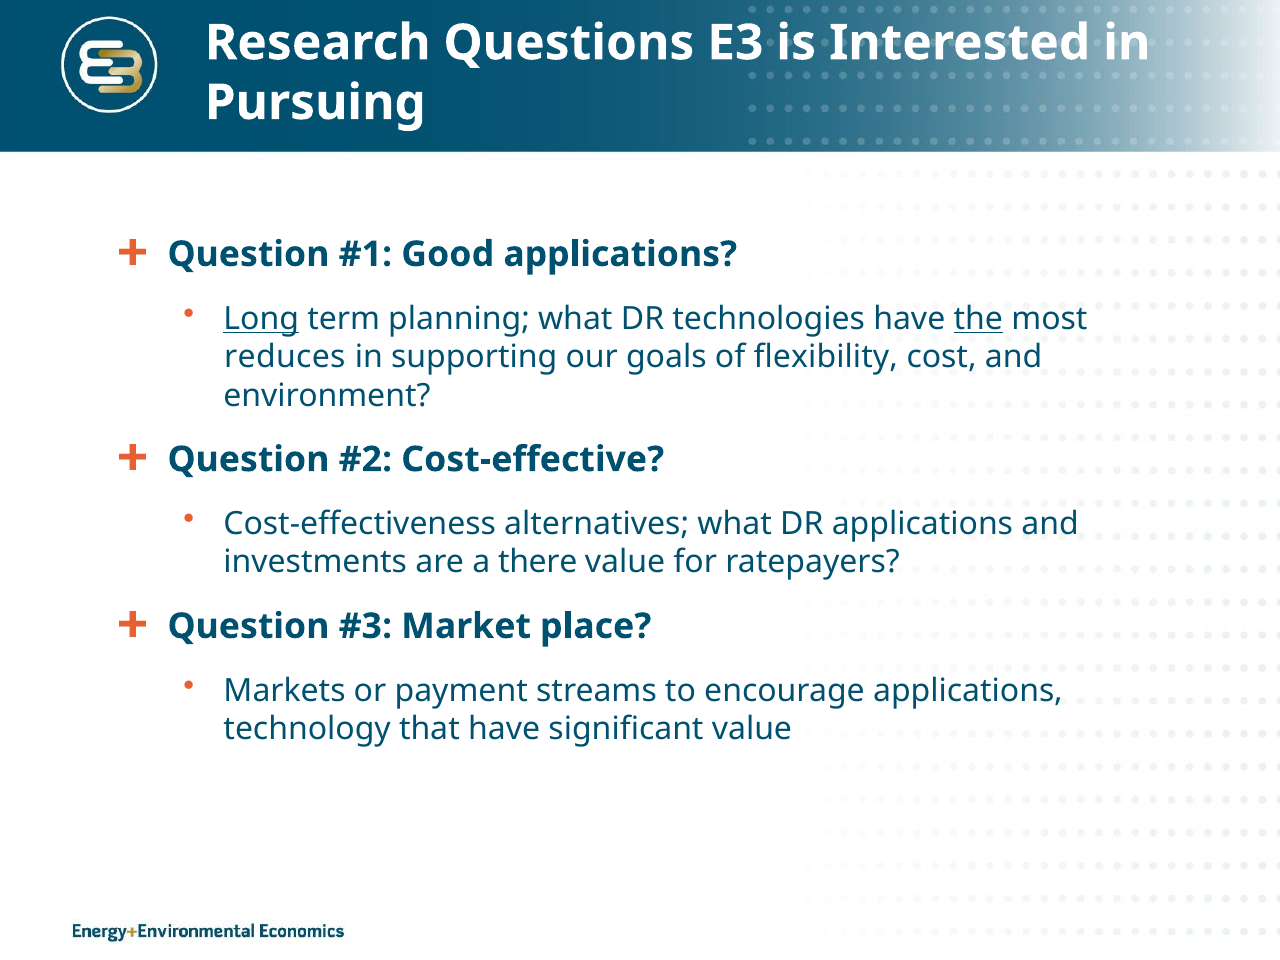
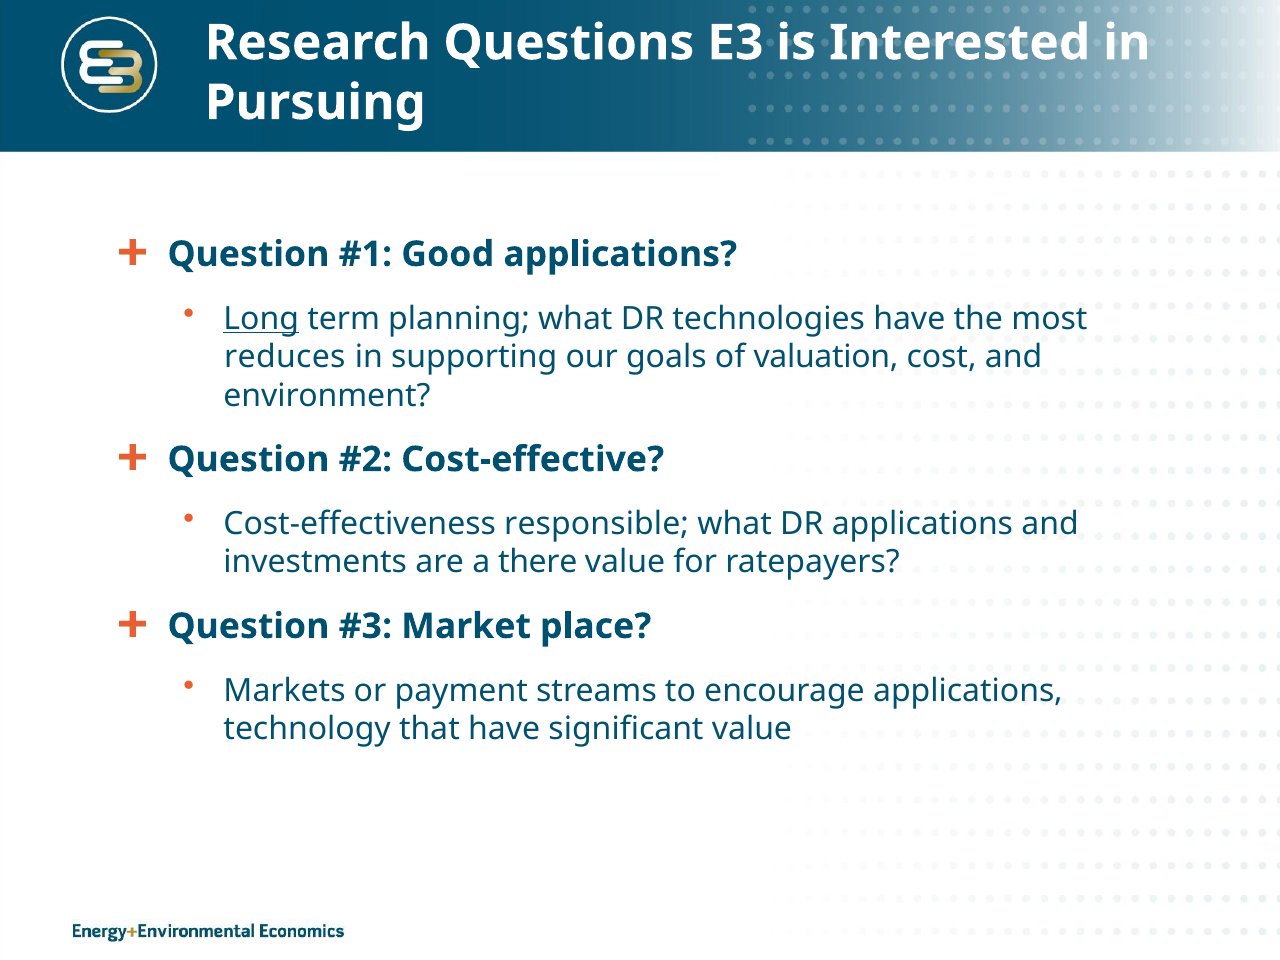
the underline: present -> none (978, 319)
flexibility: flexibility -> valuation (826, 357)
alternatives: alternatives -> responsible (597, 524)
